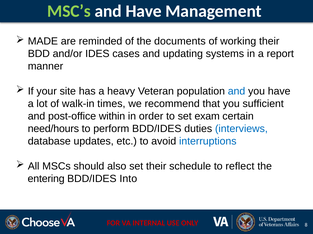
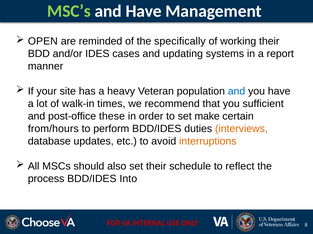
MADE: MADE -> OPEN (43, 41)
documents: documents -> specifically (180, 41)
within: within -> these (112, 117)
exam: exam -> make (207, 117)
need/hours: need/hours -> from/hours (53, 129)
interviews colour: blue -> orange (241, 129)
interruptions colour: blue -> orange (208, 142)
entering: entering -> process (46, 179)
